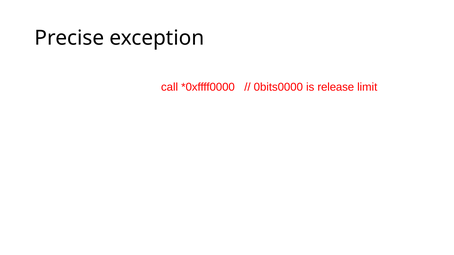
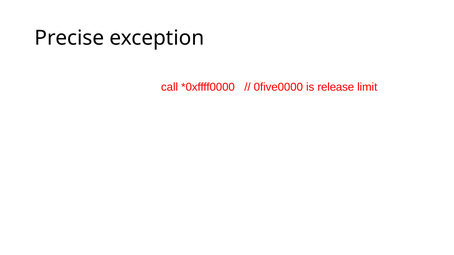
0bits0000: 0bits0000 -> 0five0000 (278, 87)
